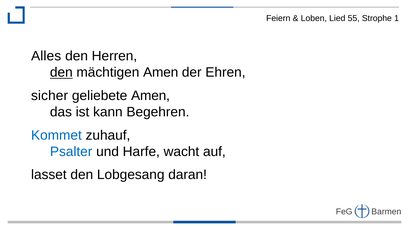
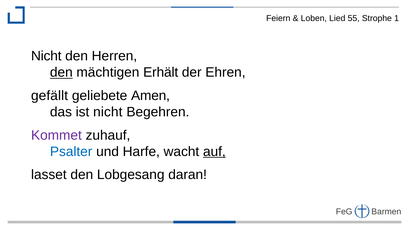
Alles: Alles -> Nicht (46, 56)
mächtigen Amen: Amen -> Erhält (161, 73)
sicher: sicher -> gefällt (50, 96)
ist kann: kann -> nicht (108, 112)
Kommet colour: blue -> purple (56, 135)
auf underline: none -> present (214, 152)
